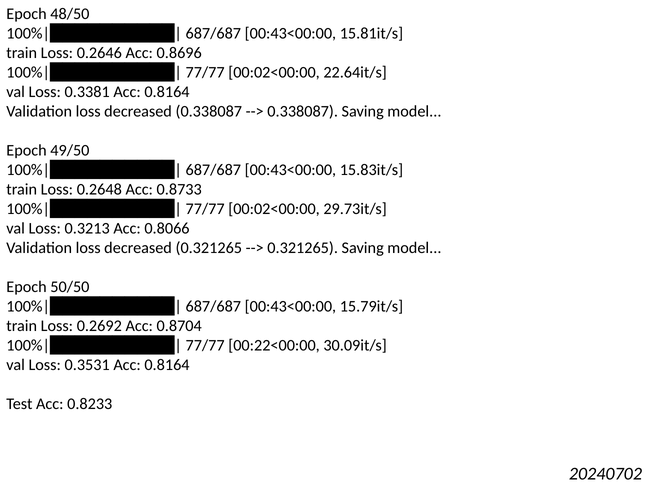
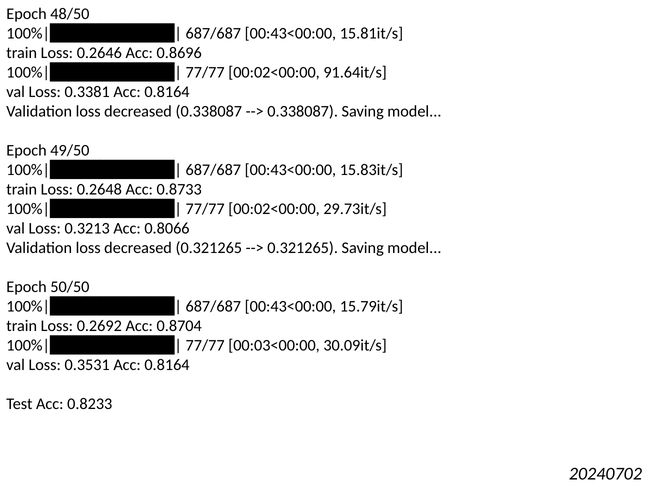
22.64it/s: 22.64it/s -> 91.64it/s (355, 72)
00:22<00:00: 00:22<00:00 -> 00:03<00:00 (274, 345)
